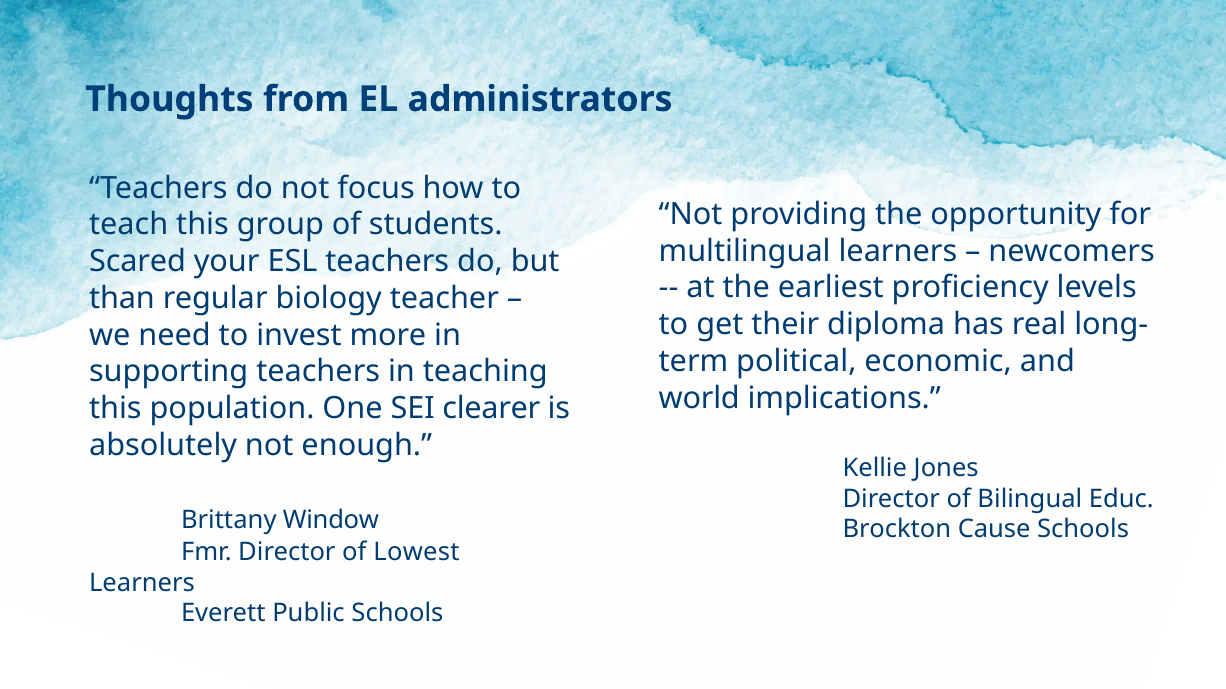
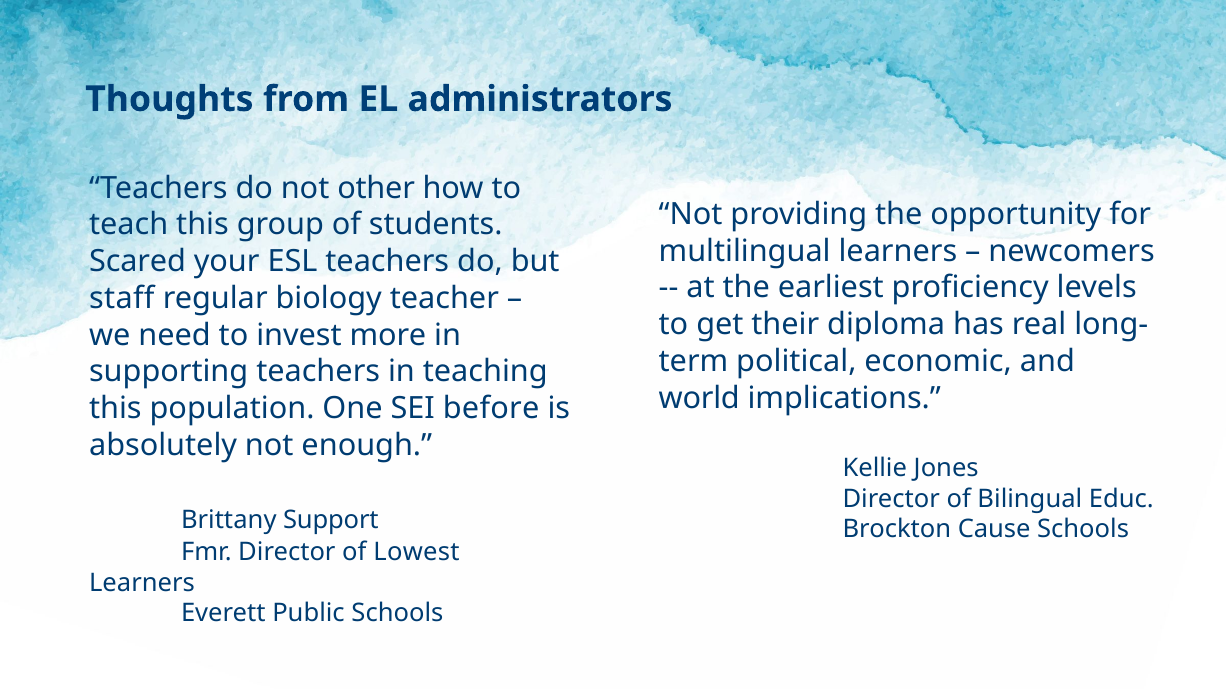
focus: focus -> other (376, 188)
than: than -> staff (122, 299)
clearer: clearer -> before (491, 409)
Window: Window -> Support (331, 521)
